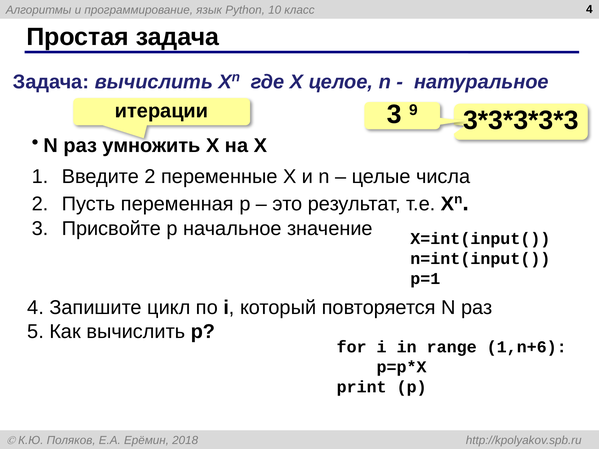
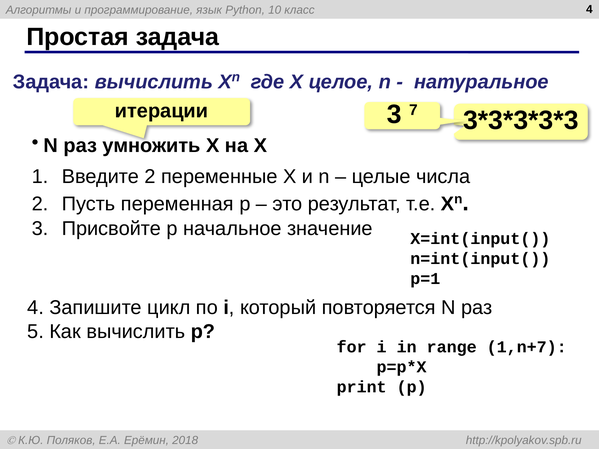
9: 9 -> 7 (413, 110)
1,n+6: 1,n+6 -> 1,n+7 (527, 347)
